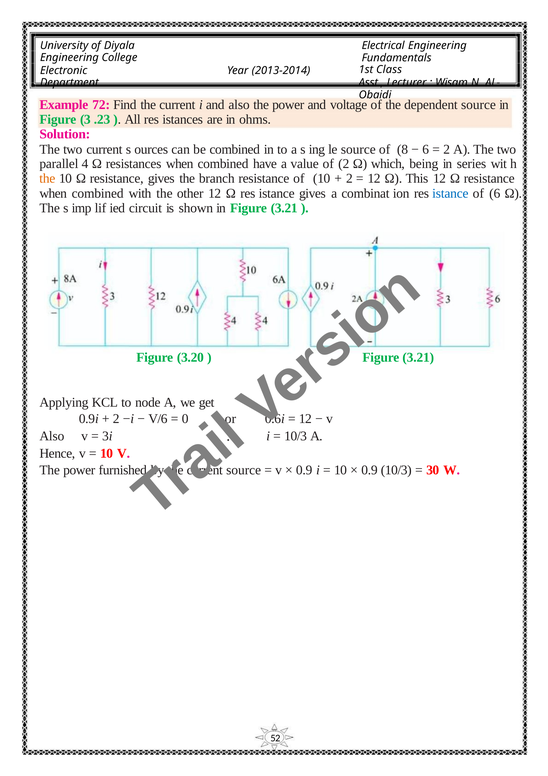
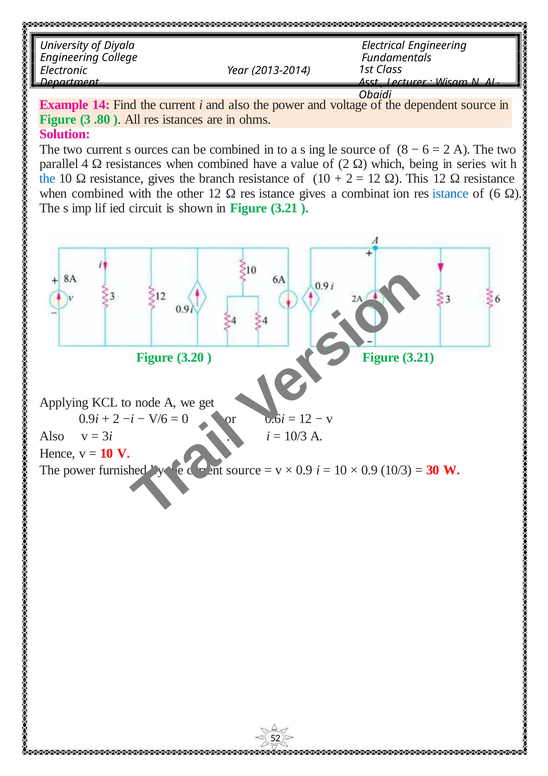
72: 72 -> 14 (101, 105)
.23: .23 -> .80 (102, 119)
the colour: orange -> blue (47, 178)
